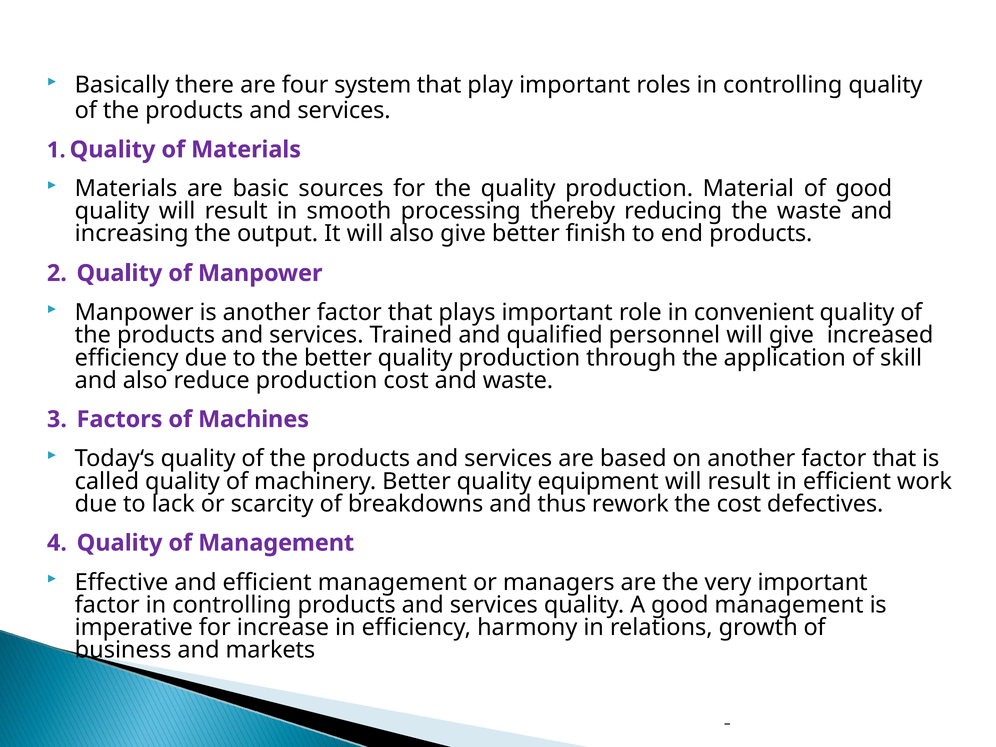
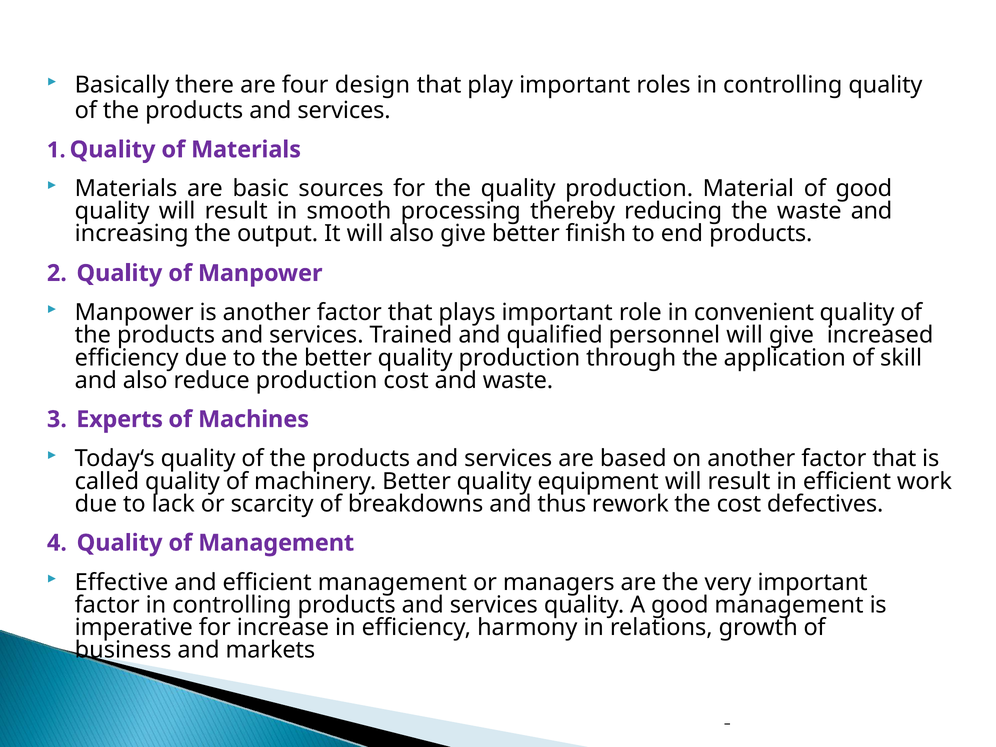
system: system -> design (372, 85)
Factors: Factors -> Experts (120, 419)
